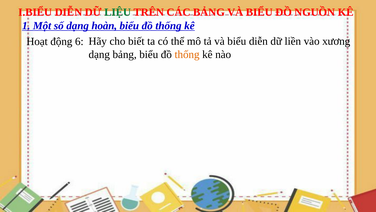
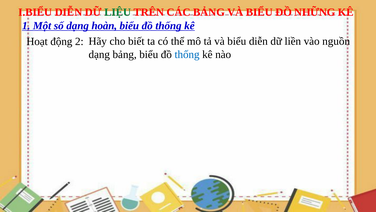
NGUỒN: NGUỒN -> NHỮNG (315, 12)
6: 6 -> 2 (79, 41)
xương: xương -> nguồn (336, 41)
thống colour: orange -> blue (187, 54)
